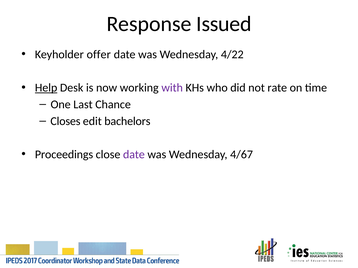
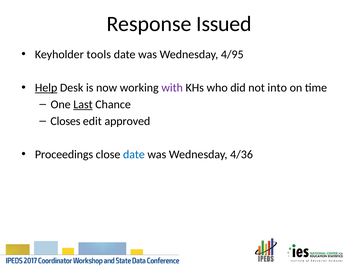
offer: offer -> tools (99, 55)
4/22: 4/22 -> 4/95 (232, 55)
rate: rate -> into (277, 88)
Last underline: none -> present (83, 105)
bachelors: bachelors -> approved (127, 121)
date colour: purple -> blue (134, 155)
4/67: 4/67 -> 4/36 (242, 155)
